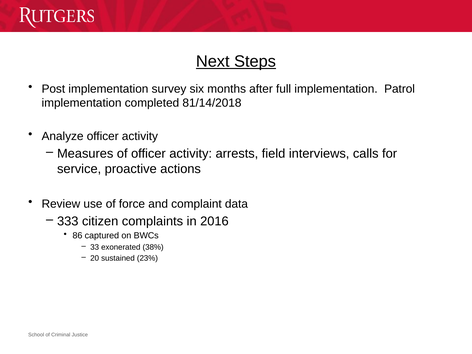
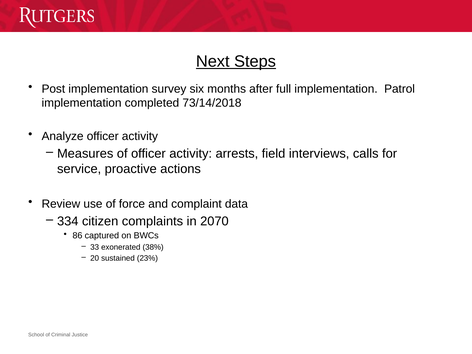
81/14/2018: 81/14/2018 -> 73/14/2018 (212, 103)
333: 333 -> 334 (68, 221)
2016: 2016 -> 2070 (214, 221)
